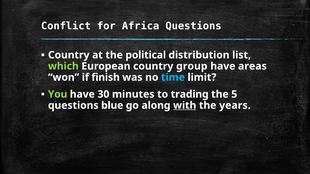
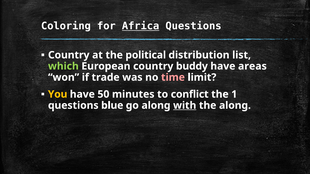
Conflict: Conflict -> Coloring (66, 26)
Africa underline: none -> present (141, 26)
group: group -> buddy (192, 66)
finish: finish -> trade (106, 77)
time colour: light blue -> pink (173, 77)
You colour: light green -> yellow (58, 94)
30: 30 -> 50 (103, 94)
trading: trading -> conflict (190, 94)
5: 5 -> 1 (234, 94)
the years: years -> along (235, 106)
